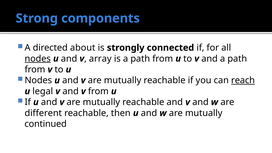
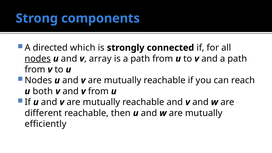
about: about -> which (83, 48)
reach underline: present -> none (243, 80)
legal: legal -> both (43, 91)
continued: continued -> efficiently (46, 124)
